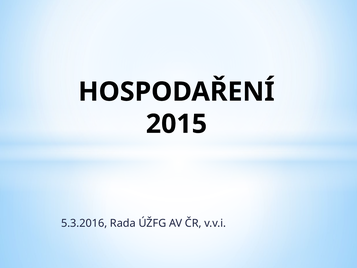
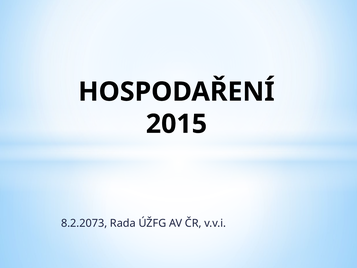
5.3.2016: 5.3.2016 -> 8.2.2073 (84, 223)
